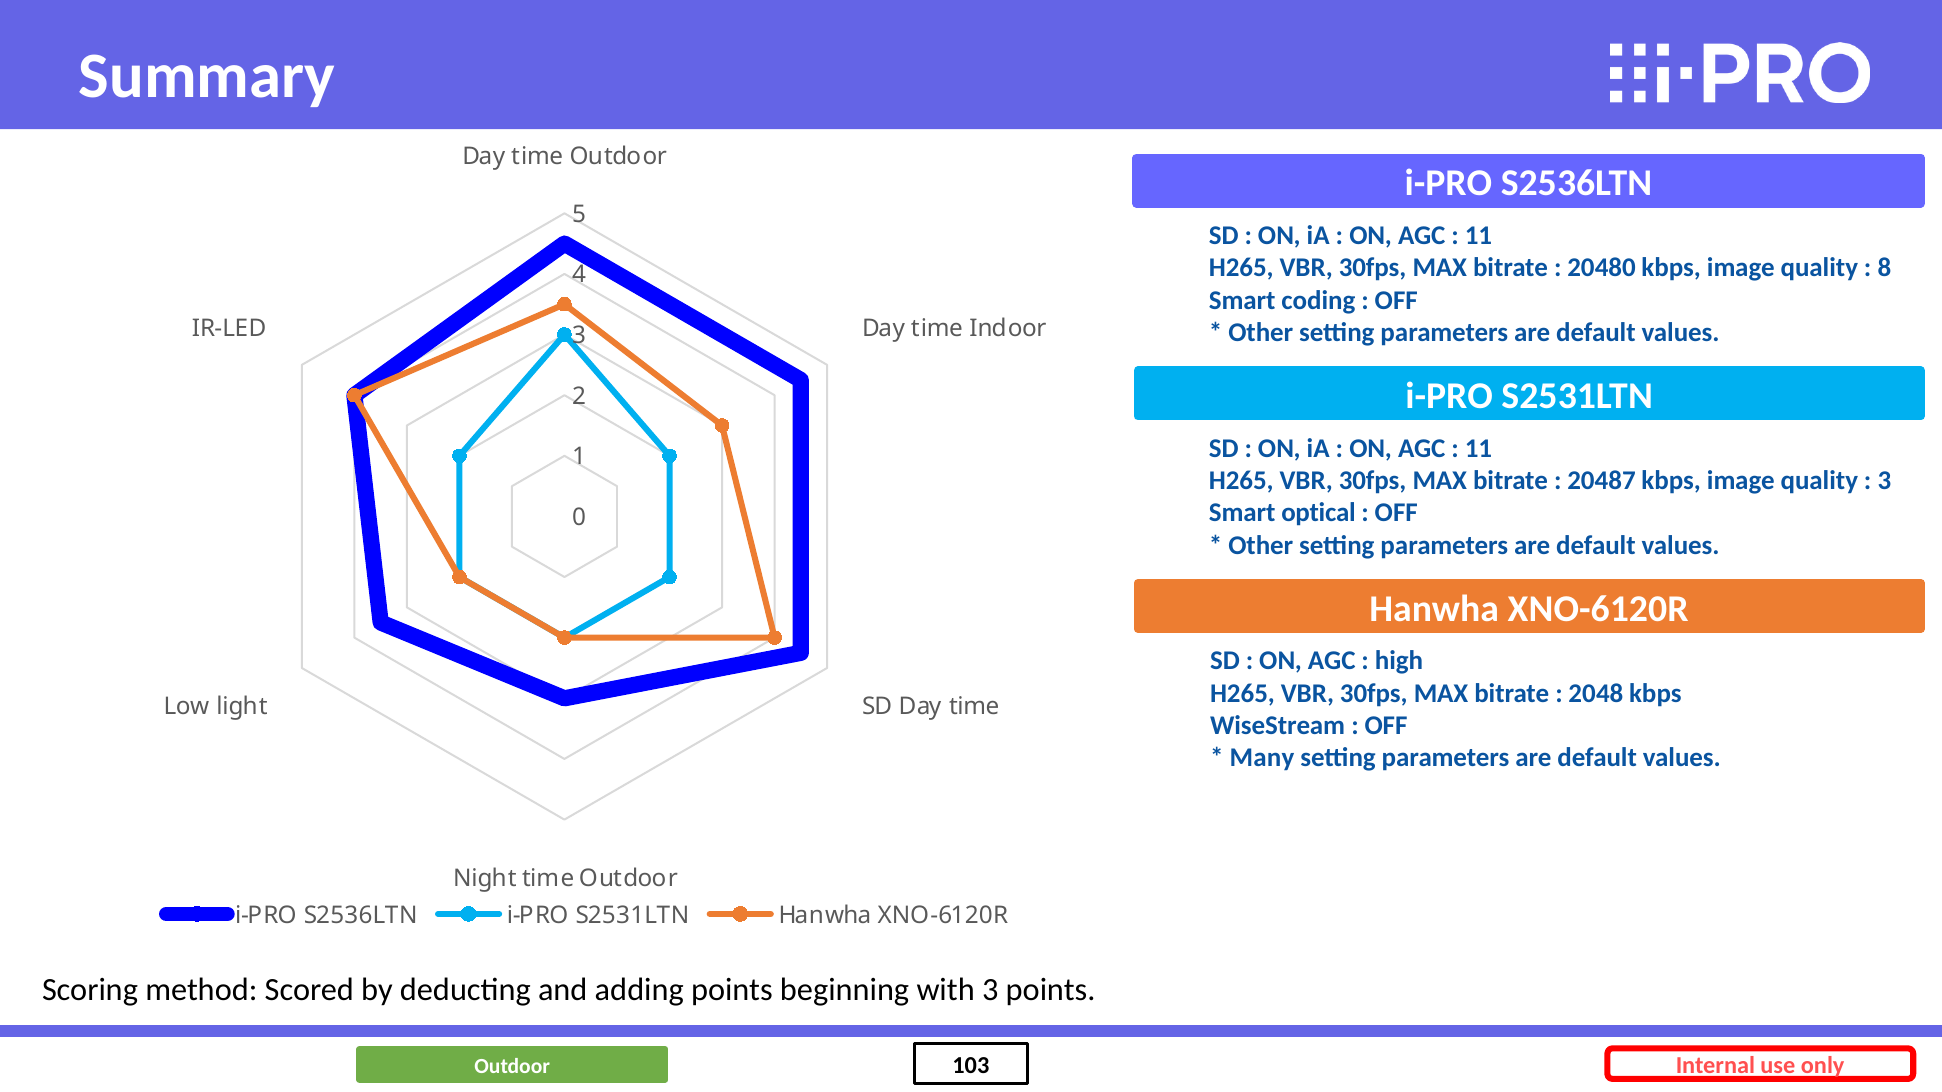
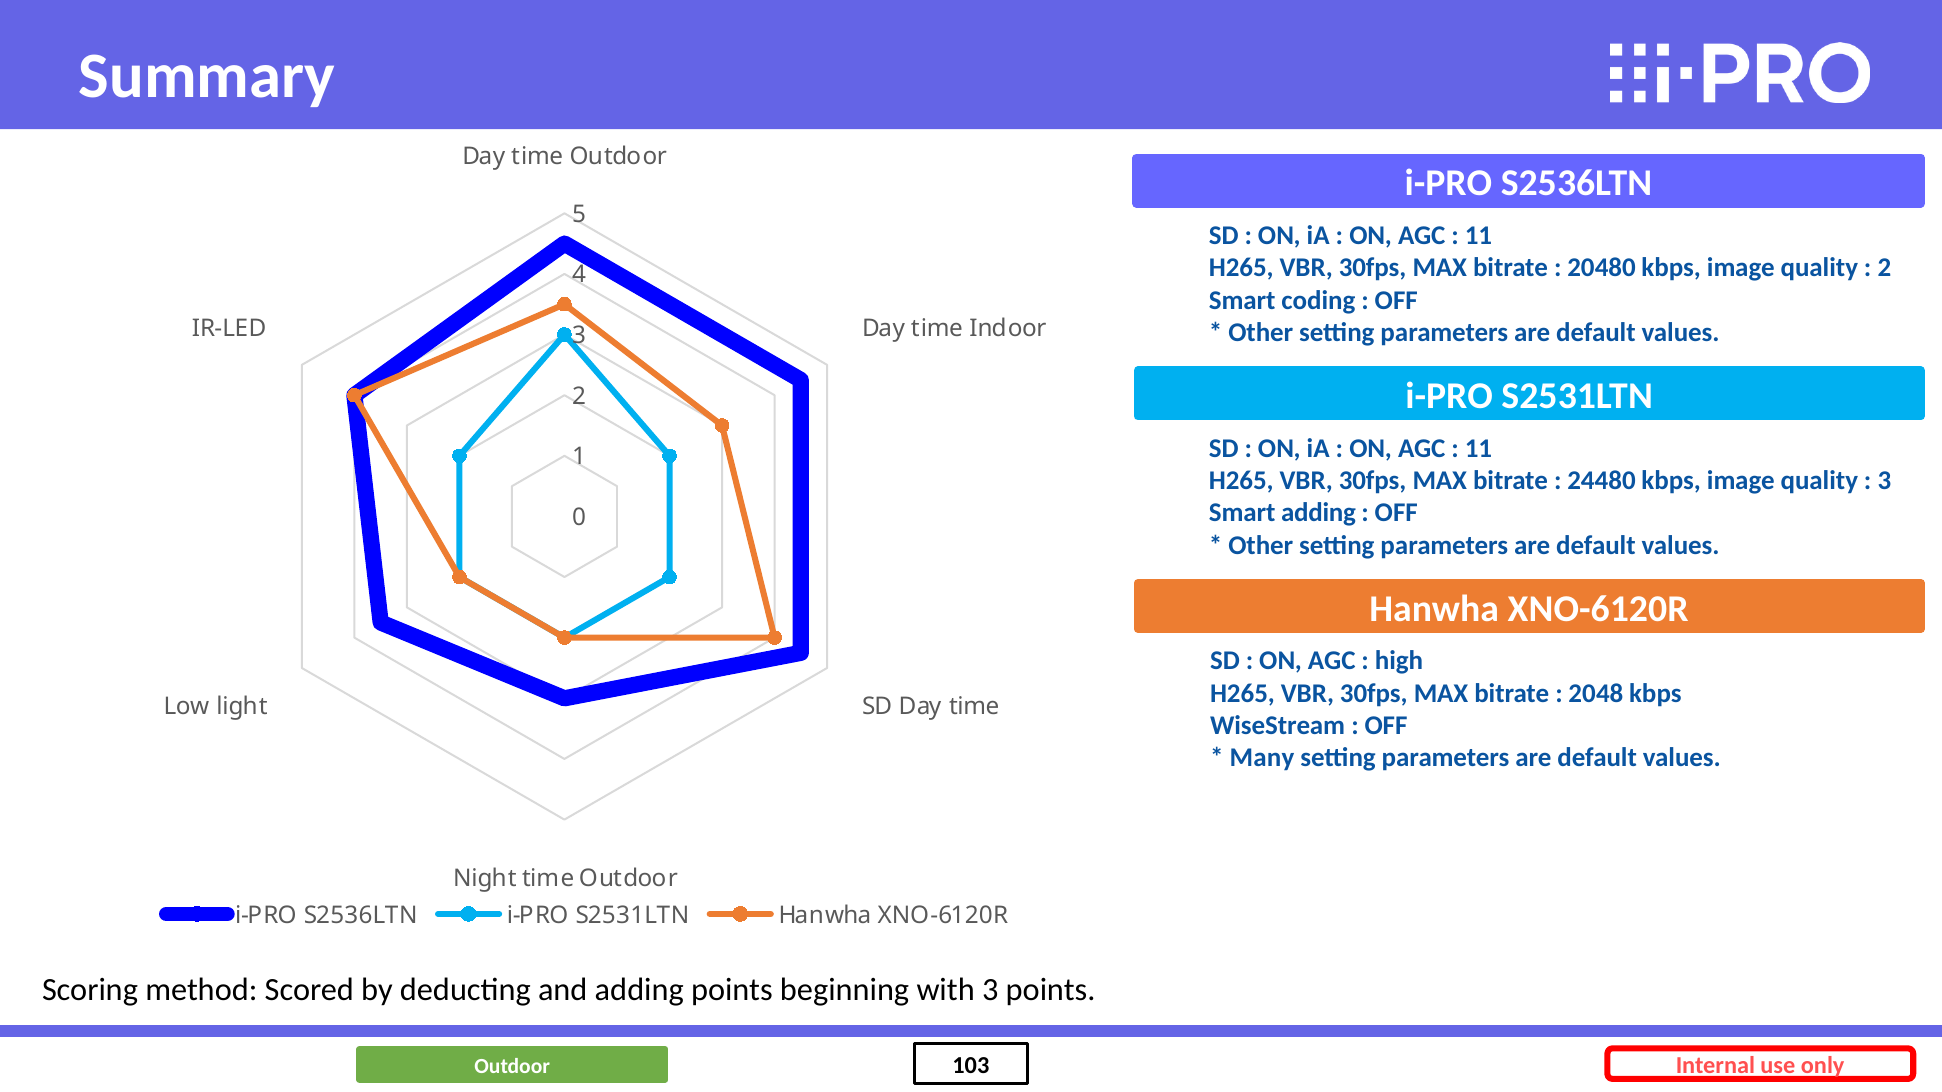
8: 8 -> 2 (1884, 268)
20487: 20487 -> 24480 (1601, 481)
Smart optical: optical -> adding (1319, 513)
